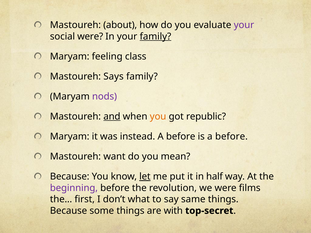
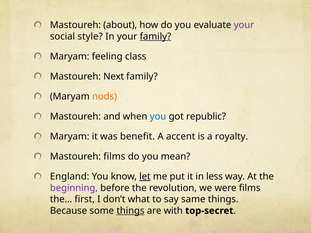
social were: were -> style (90, 36)
Says: Says -> Next (114, 77)
nods colour: purple -> orange (105, 97)
and underline: present -> none (112, 117)
you colour: orange -> blue (158, 117)
instead: instead -> benefit (137, 137)
before: before -> accent (181, 137)
is a before: before -> royalty (232, 137)
Mastoureh want: want -> films (114, 157)
Because: Because -> England (70, 177)
half: half -> less (214, 177)
things underline: none -> present (130, 211)
